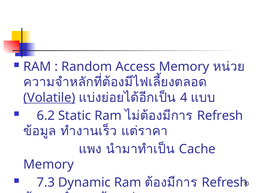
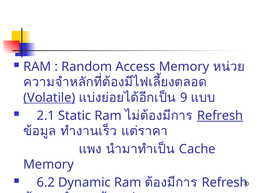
4: 4 -> 9 (184, 97)
6.2: 6.2 -> 2.1 (46, 115)
Refresh underline: none -> present (220, 115)
7.3: 7.3 -> 6.2 (46, 182)
